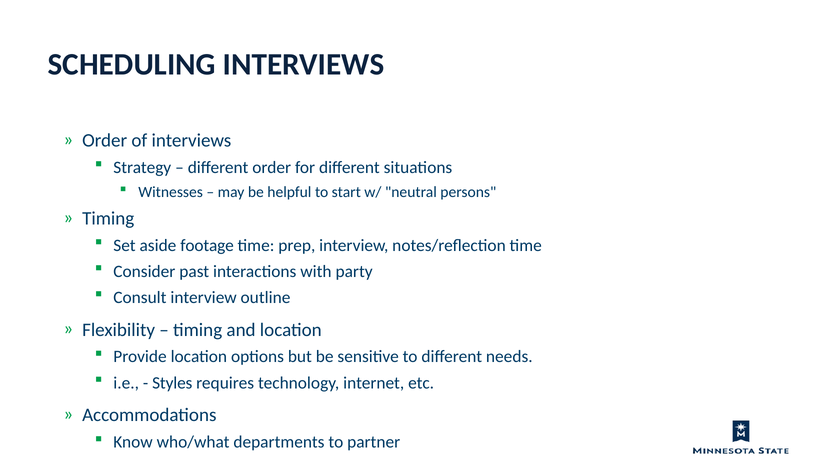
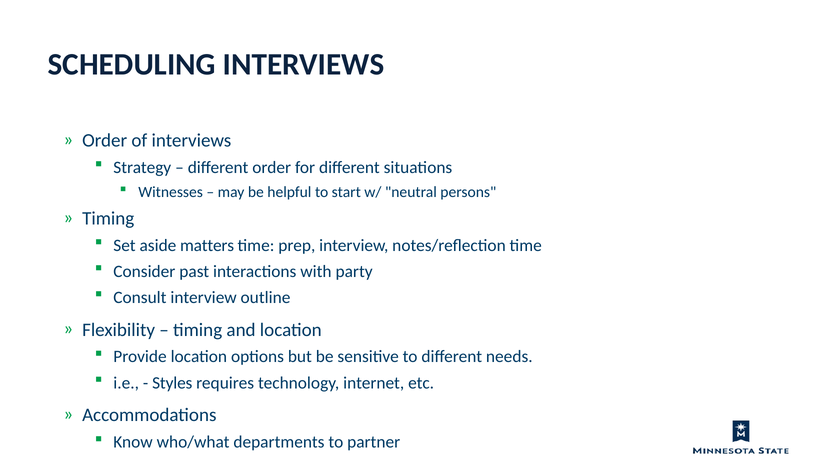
footage: footage -> matters (207, 245)
